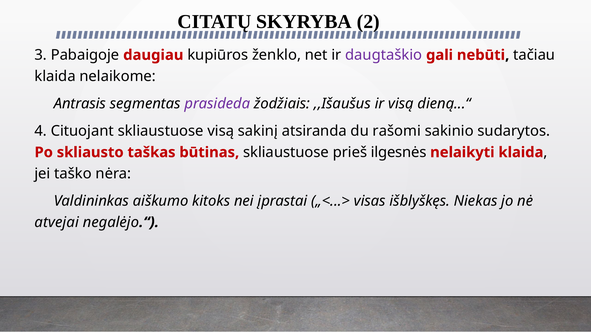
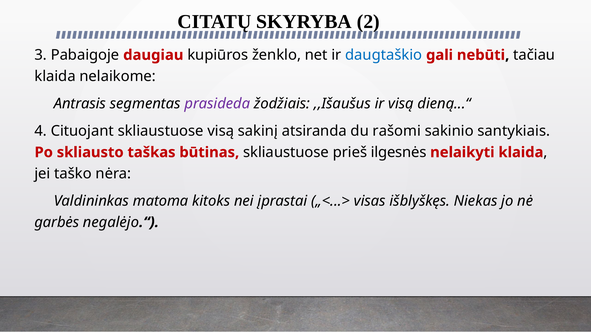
daugtaškio colour: purple -> blue (384, 55)
sudarytos: sudarytos -> santykiais (514, 131)
aiškumo: aiškumo -> matoma (161, 201)
atvejai: atvejai -> garbės (57, 222)
